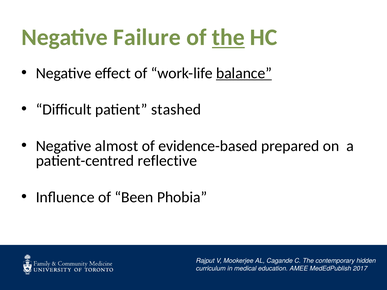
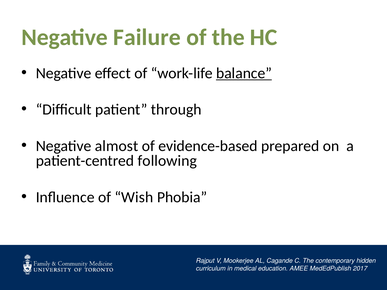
the underline: present -> none (228, 37)
stashed: stashed -> through (176, 110)
reflective: reflective -> following (167, 161)
Been: Been -> Wish (134, 197)
